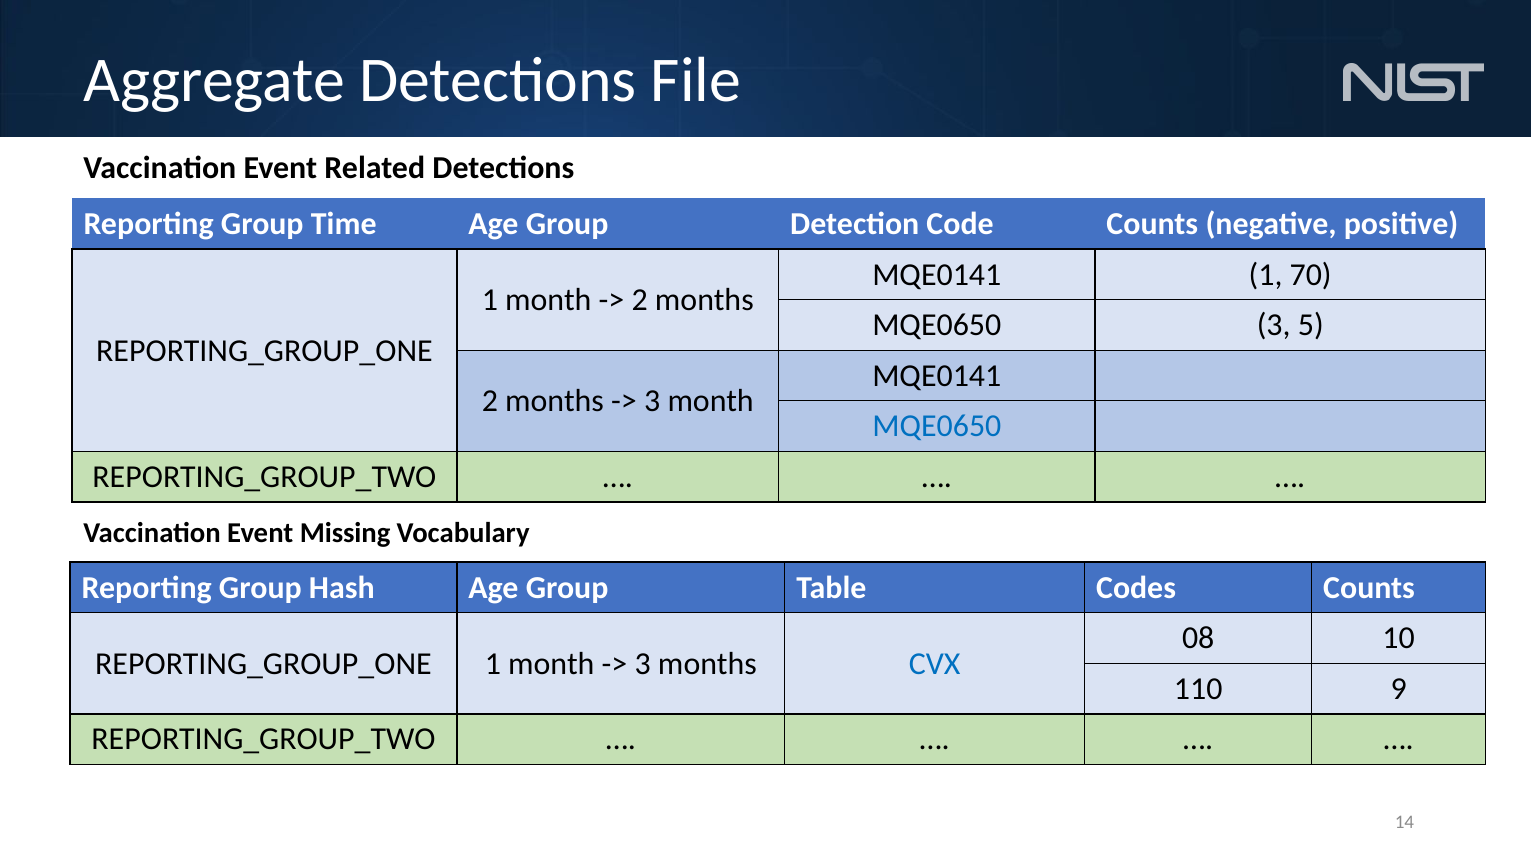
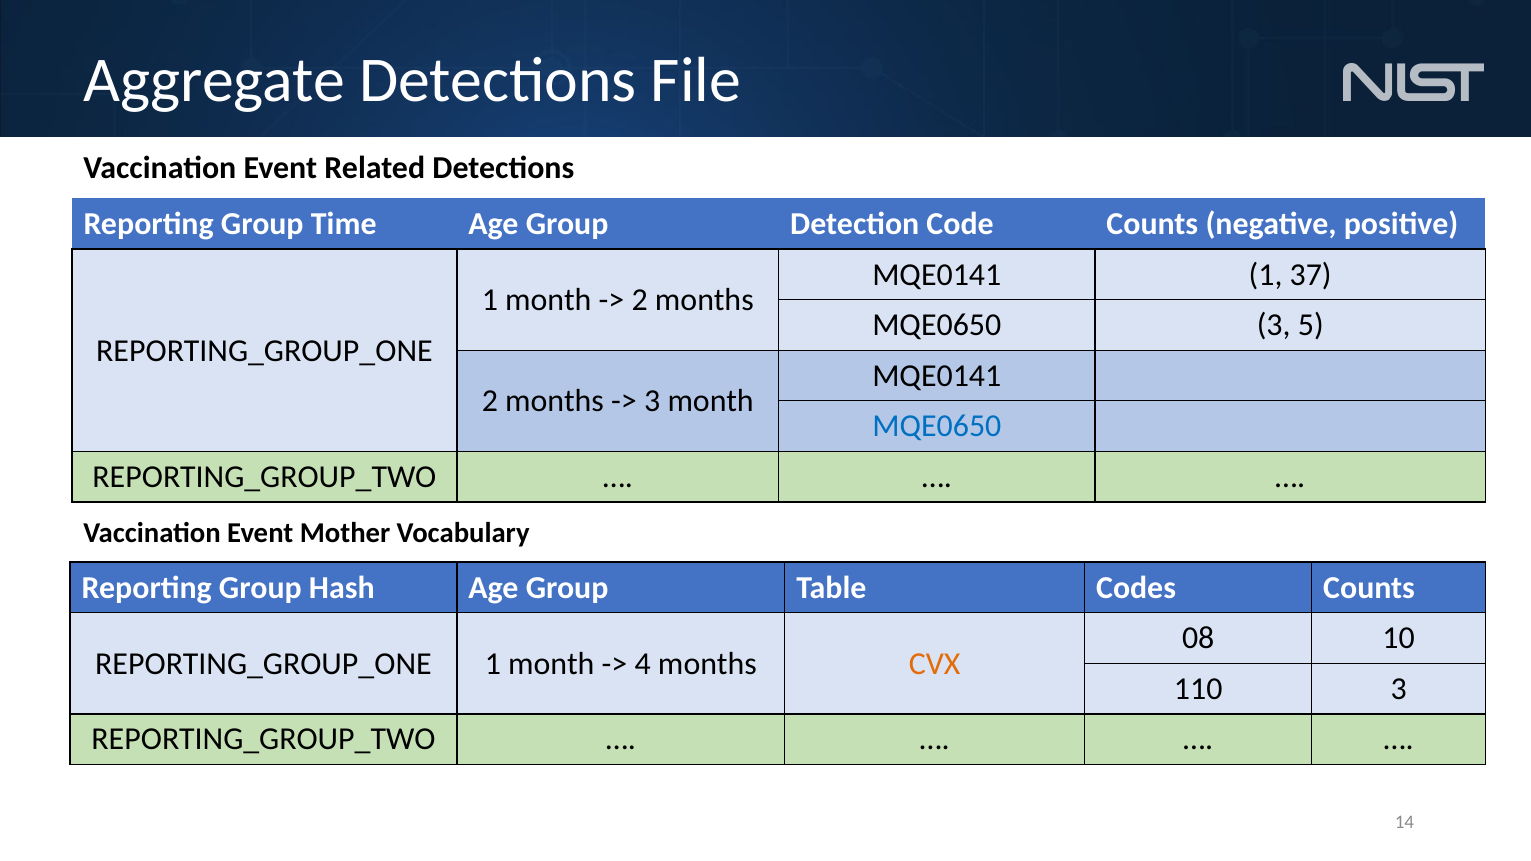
70: 70 -> 37 (1311, 275)
Missing: Missing -> Mother (345, 533)
3: 3 -> 4 (643, 664)
CVX colour: blue -> orange (935, 664)
110 9: 9 -> 3 (1399, 689)
